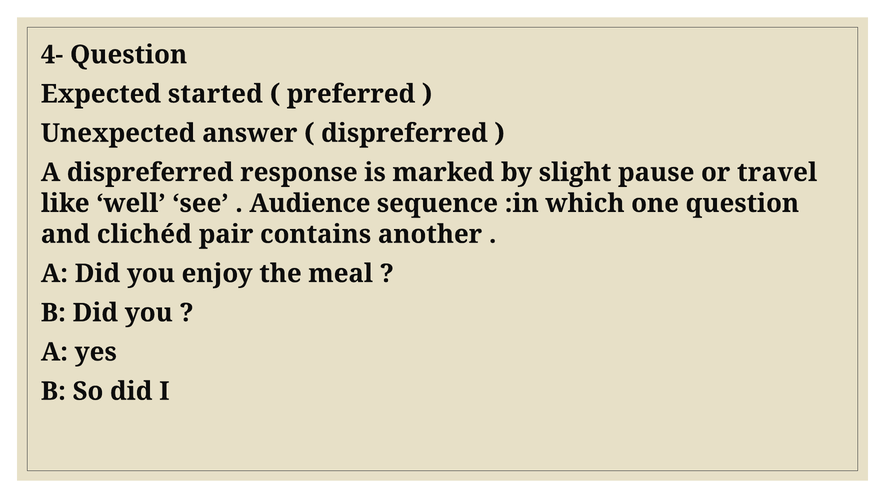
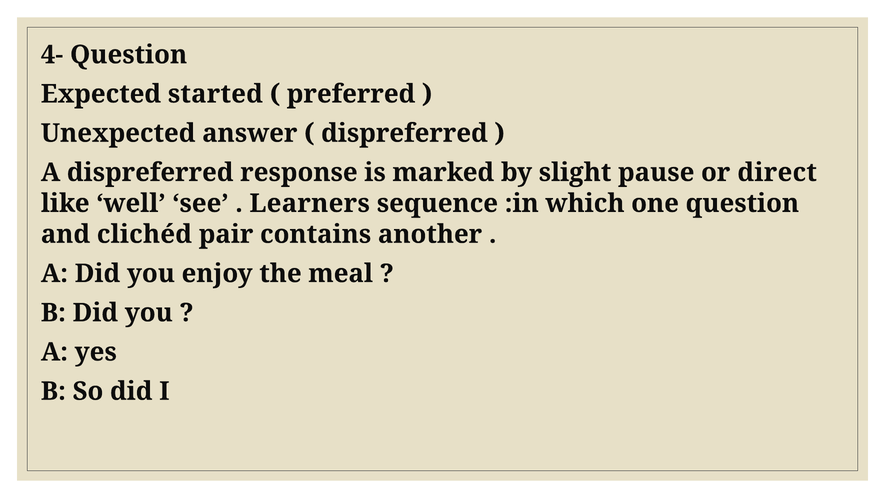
travel: travel -> direct (777, 172)
Audience: Audience -> Learners (310, 203)
